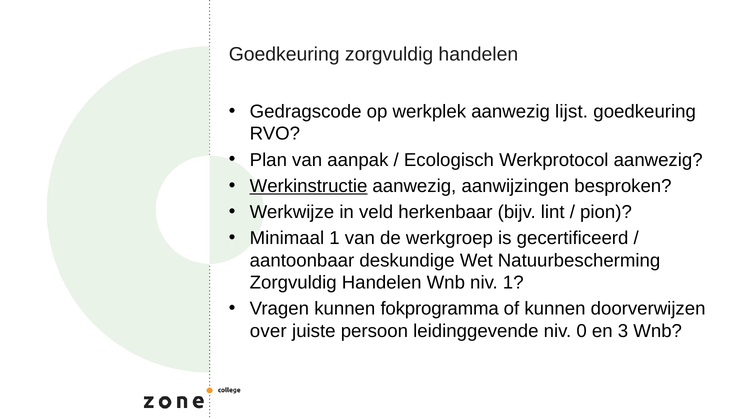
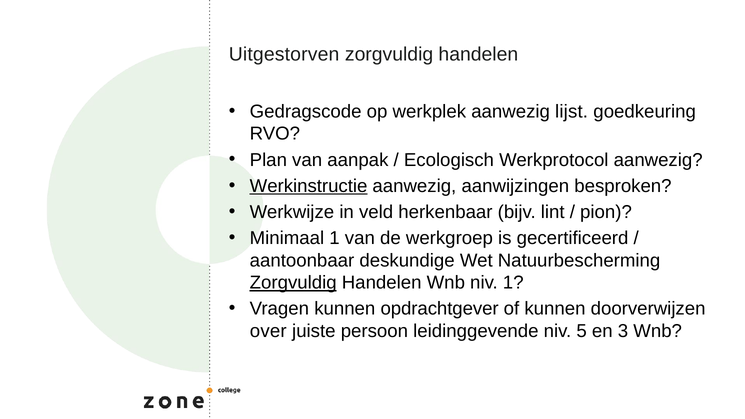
Goedkeuring: Goedkeuring -> Uitgestorven (284, 54)
Zorgvuldig underline: none -> present (293, 283)
fokprogramma: fokprogramma -> opdrachtgever (440, 309)
0: 0 -> 5 (582, 331)
